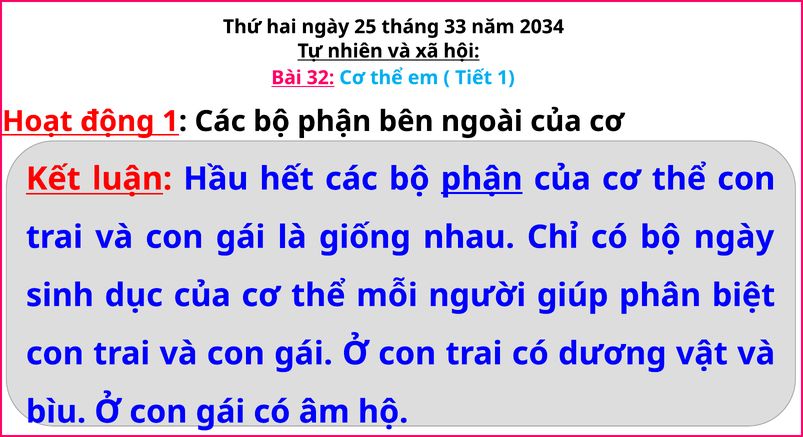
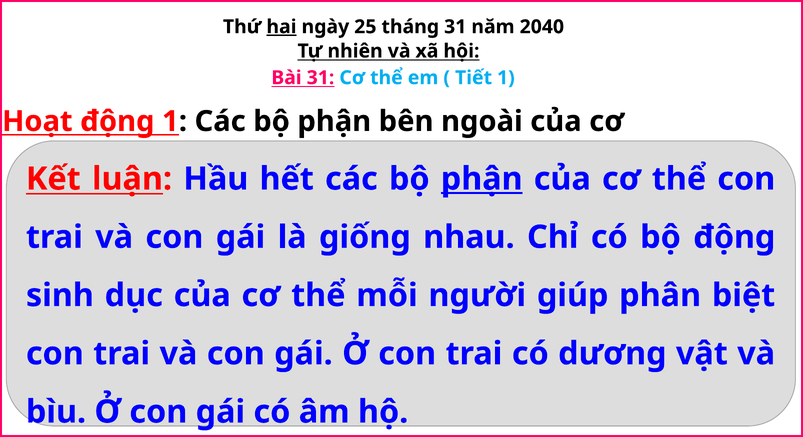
hai underline: none -> present (281, 27)
tháng 33: 33 -> 31 (455, 27)
2034: 2034 -> 2040 (542, 27)
Bài 32: 32 -> 31 (320, 78)
bộ ngày: ngày -> động (734, 237)
